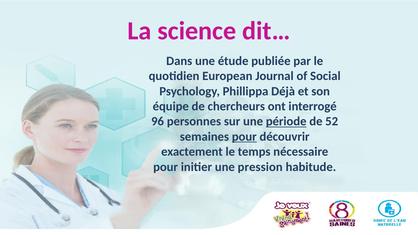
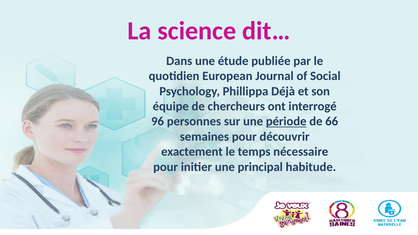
52: 52 -> 66 (332, 122)
pour underline: present -> none (244, 137)
pression: pression -> principal (260, 167)
